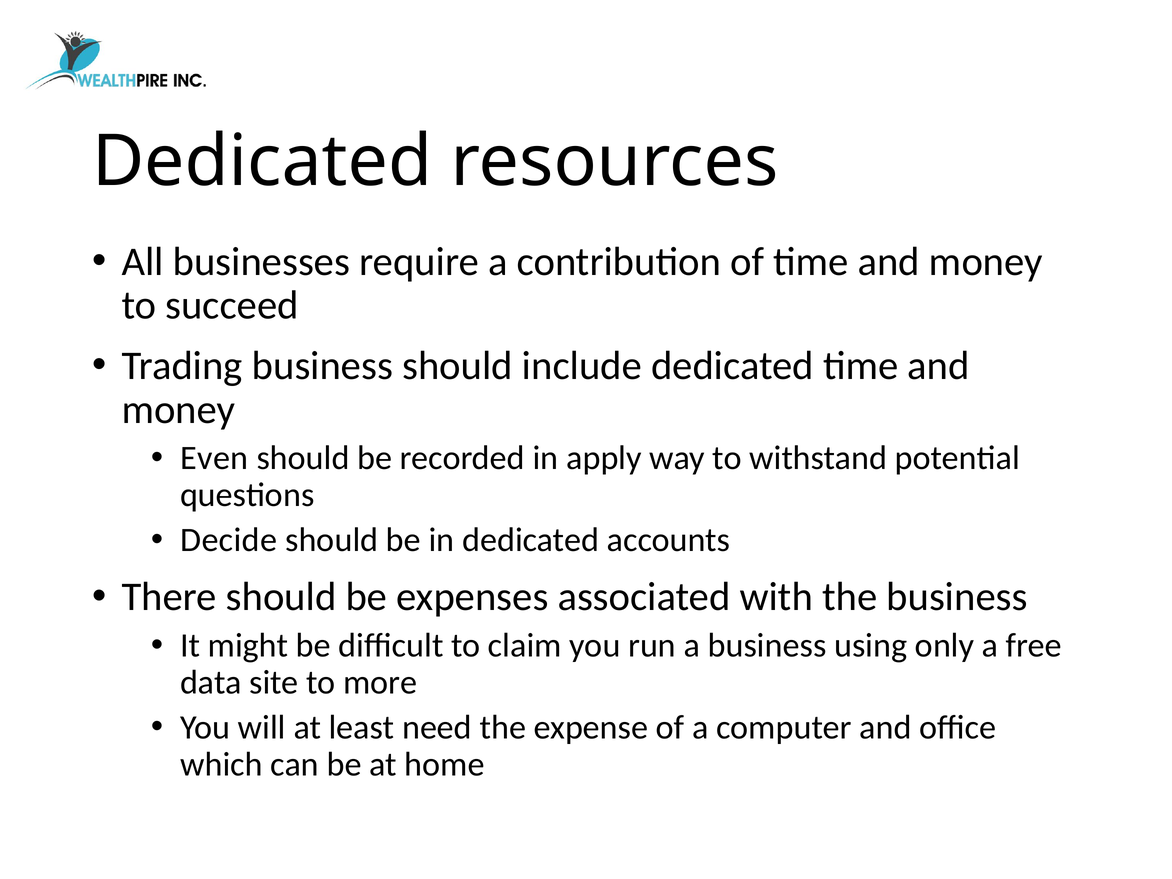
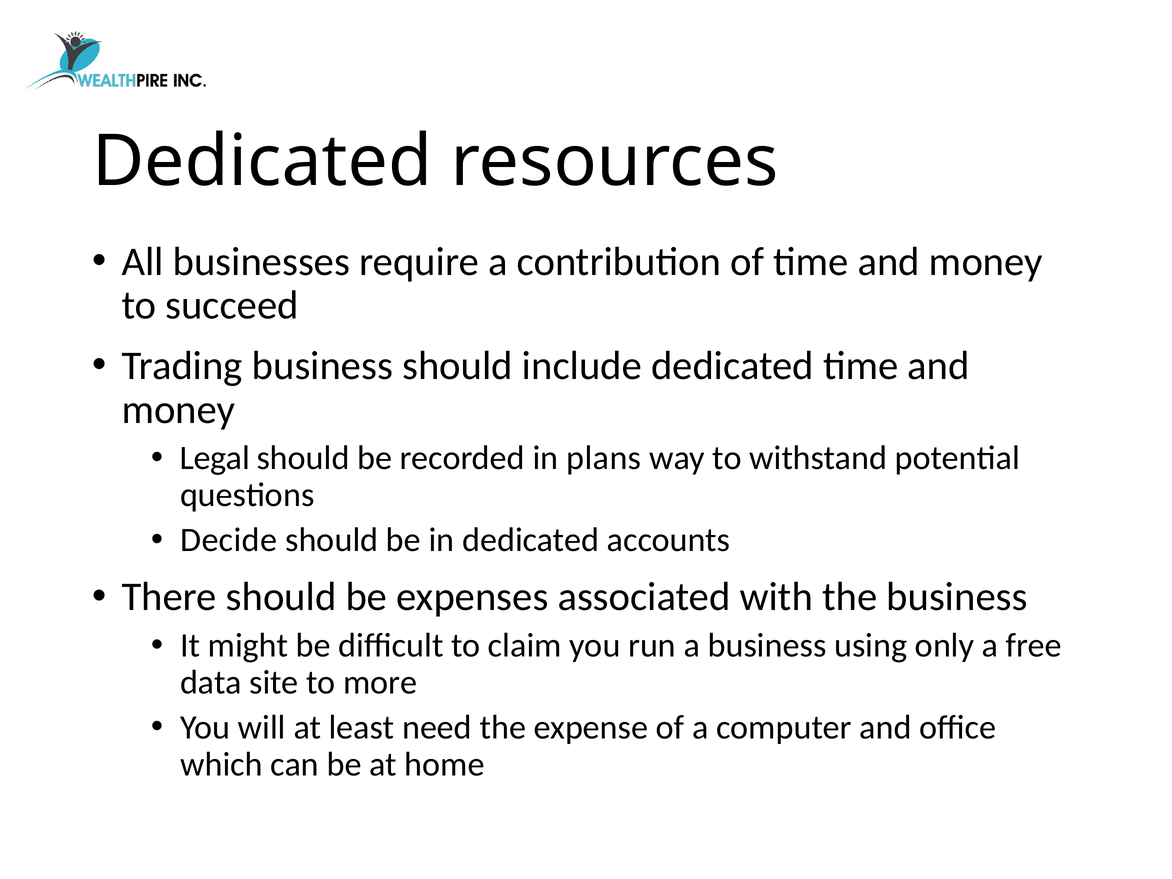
Even: Even -> Legal (215, 458)
apply: apply -> plans (604, 458)
